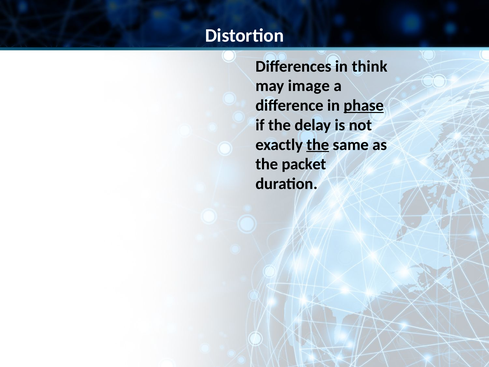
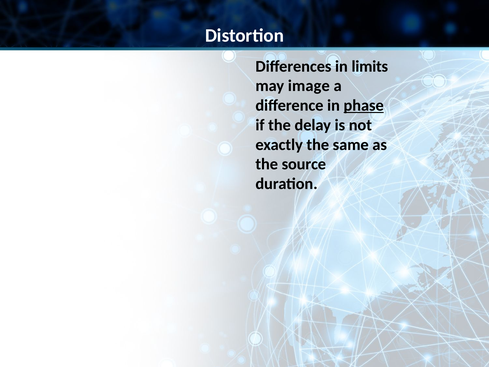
think: think -> limits (370, 66)
the underline: present -> none (318, 145)
packet: packet -> source (304, 164)
